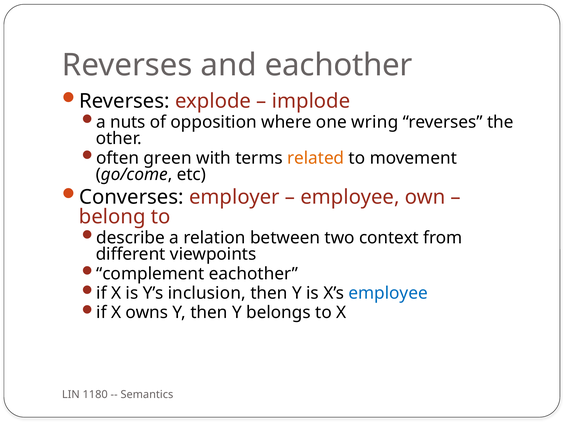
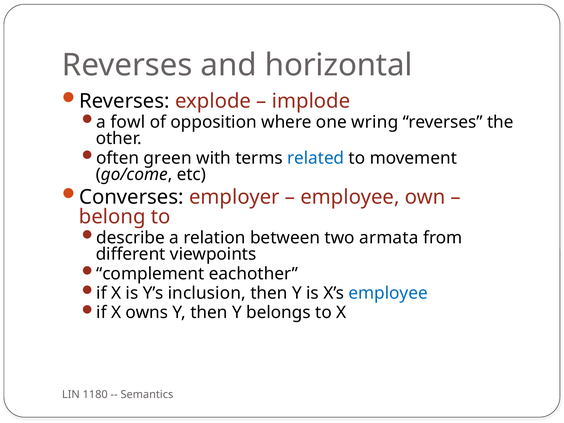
and eachother: eachother -> horizontal (339, 65)
nuts: nuts -> fowl (128, 122)
related colour: orange -> blue (316, 158)
context: context -> armata (389, 238)
